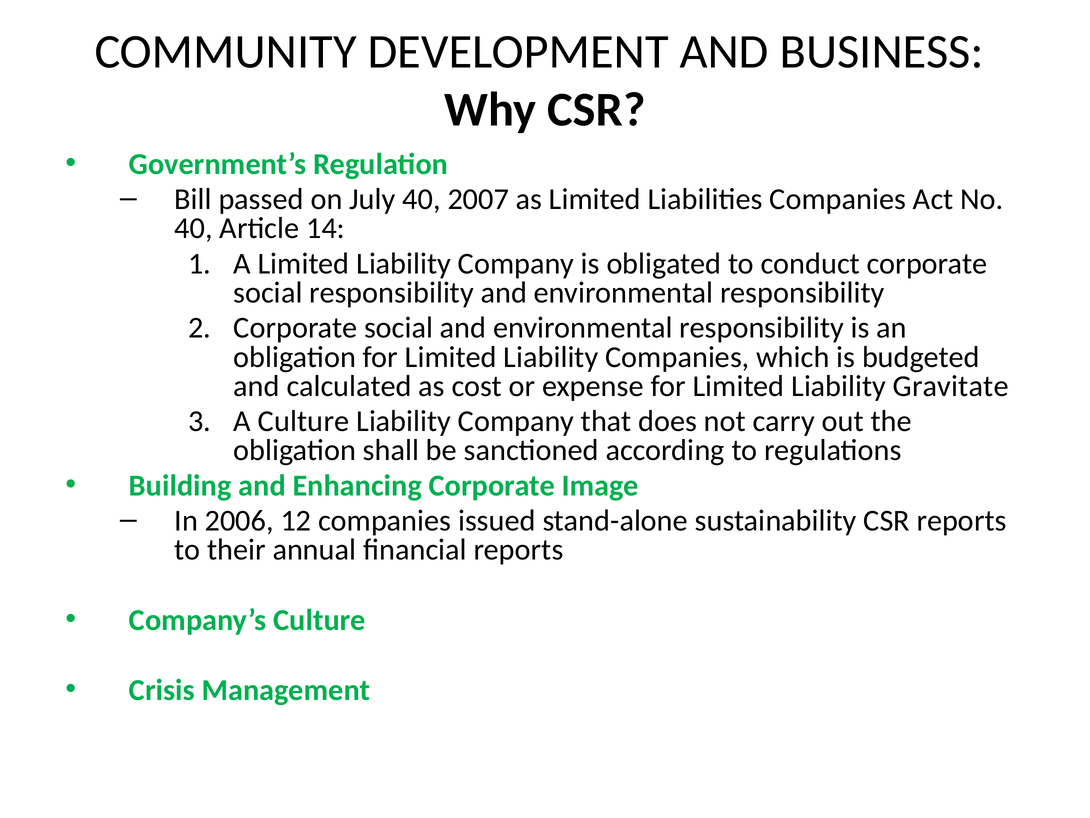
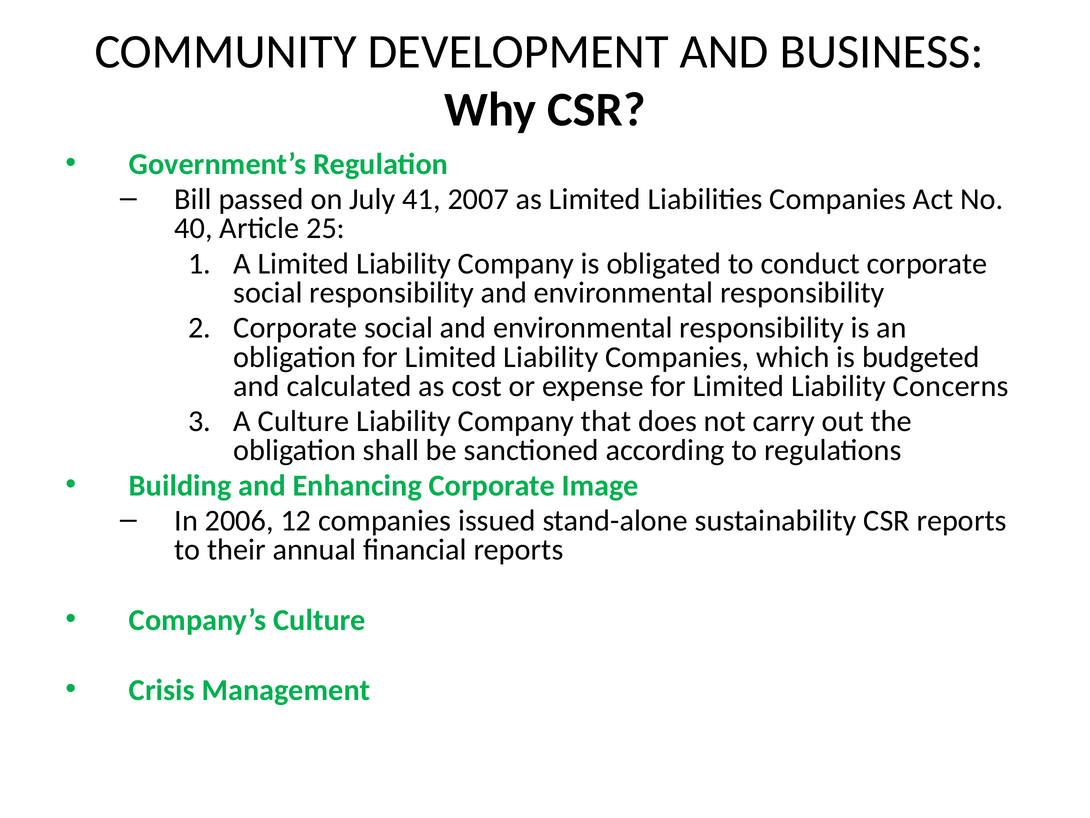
July 40: 40 -> 41 (422, 199)
14: 14 -> 25 (326, 228)
Gravitate: Gravitate -> Concerns (951, 386)
